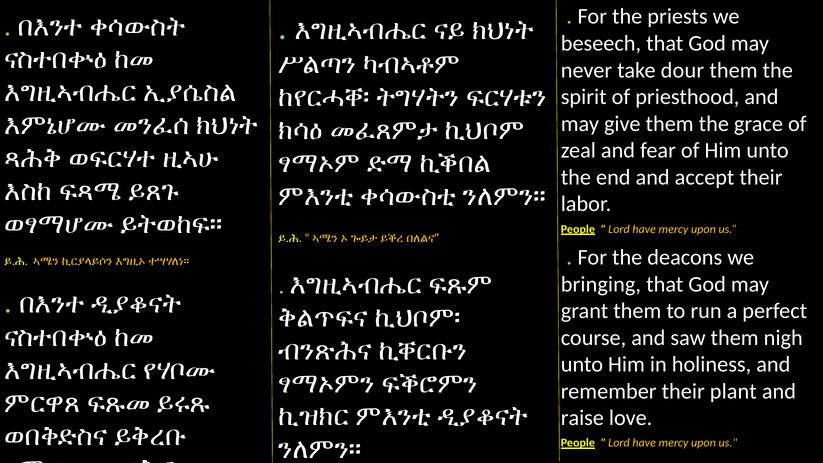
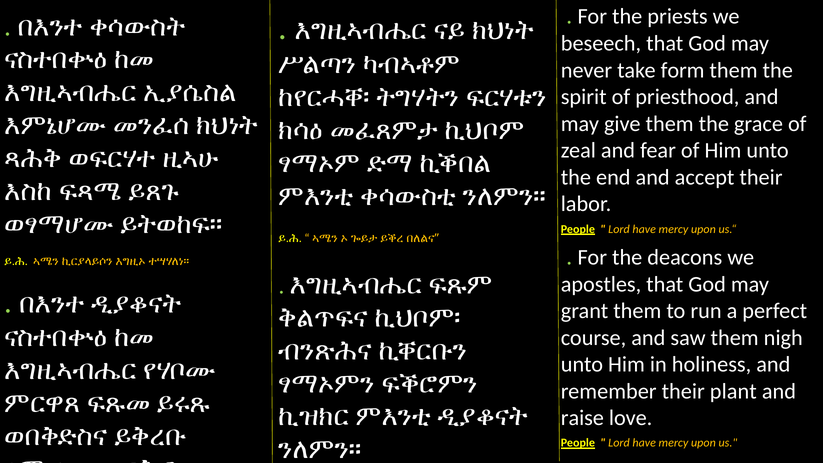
dour: dour -> form (683, 70)
bringing: bringing -> apostles (601, 284)
